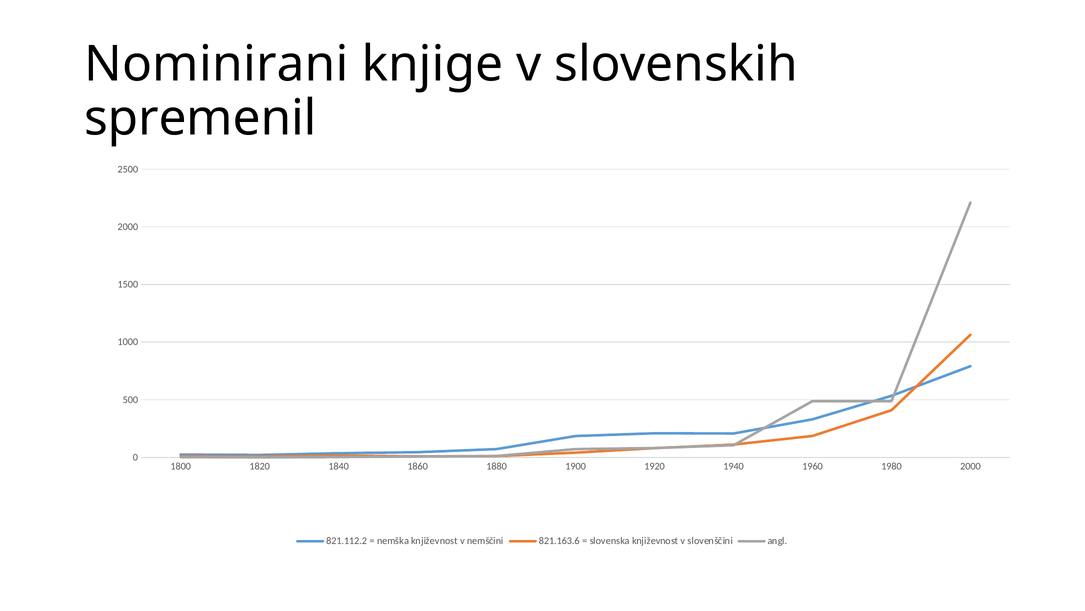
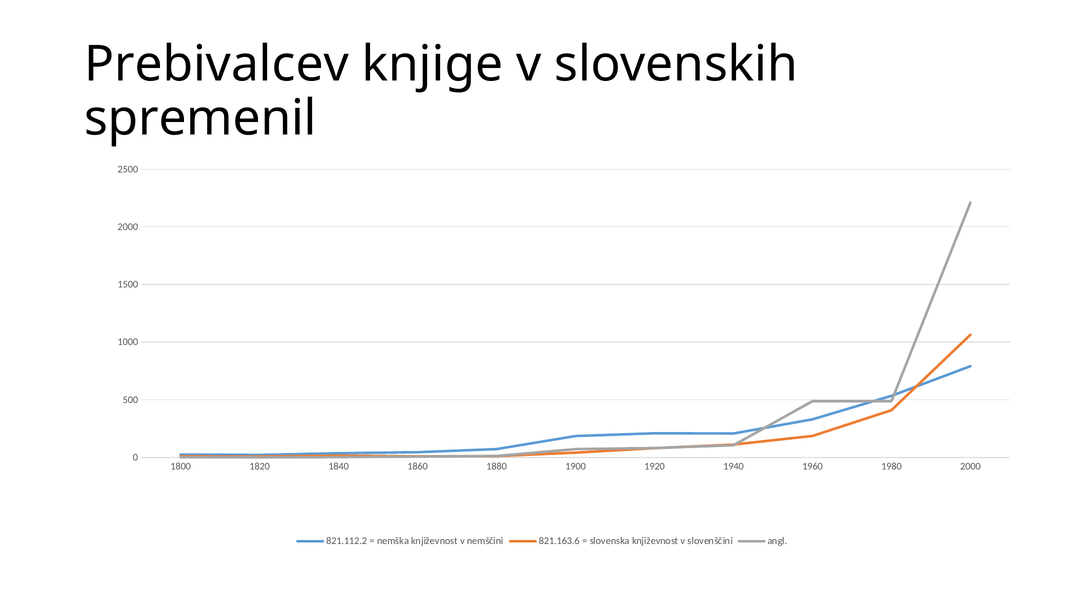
Nominirani: Nominirani -> Prebivalcev (216, 64)
